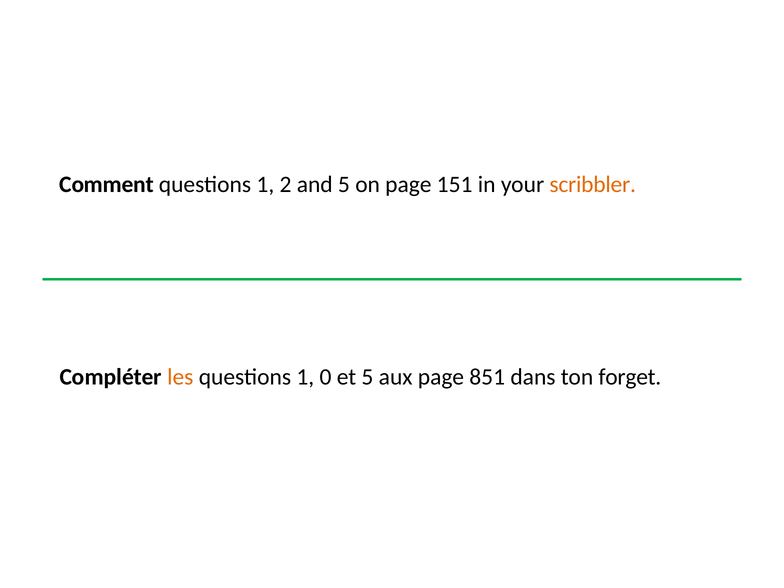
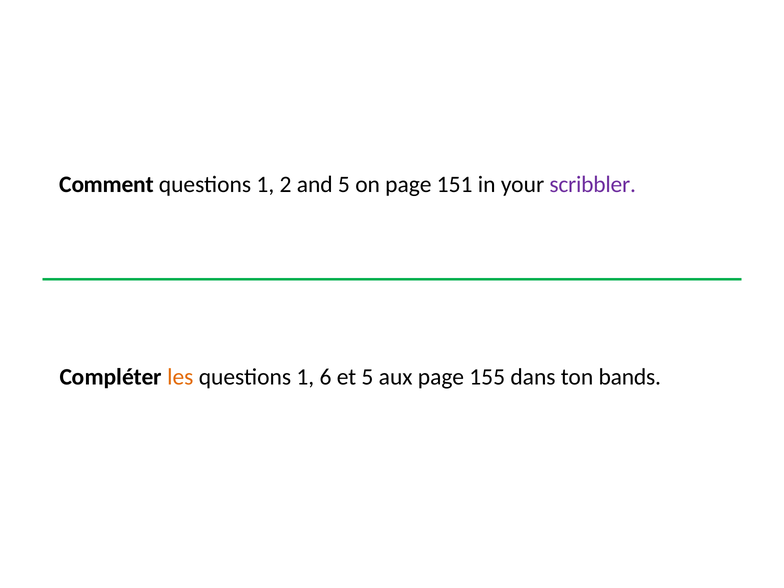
scribbler colour: orange -> purple (593, 184)
0: 0 -> 6 (325, 377)
851: 851 -> 155 (487, 377)
forget: forget -> bands (630, 377)
